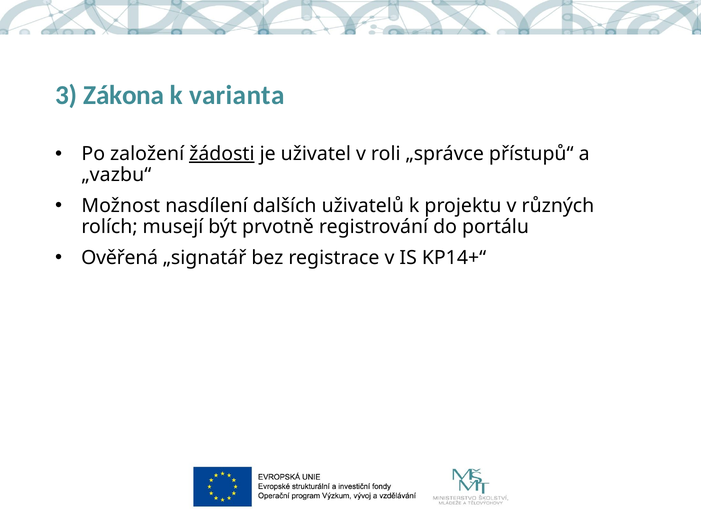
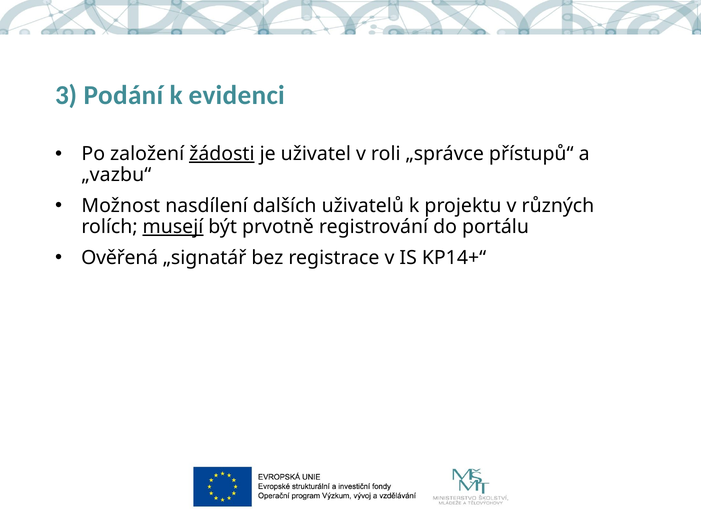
Zákona: Zákona -> Podání (123, 95)
varianta: varianta -> evidenci (237, 95)
musejí underline: none -> present (173, 227)
